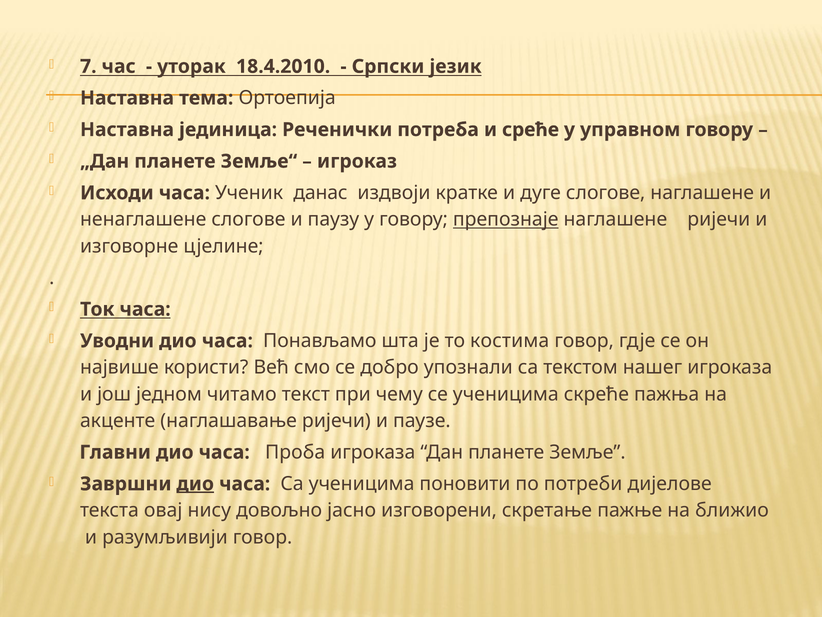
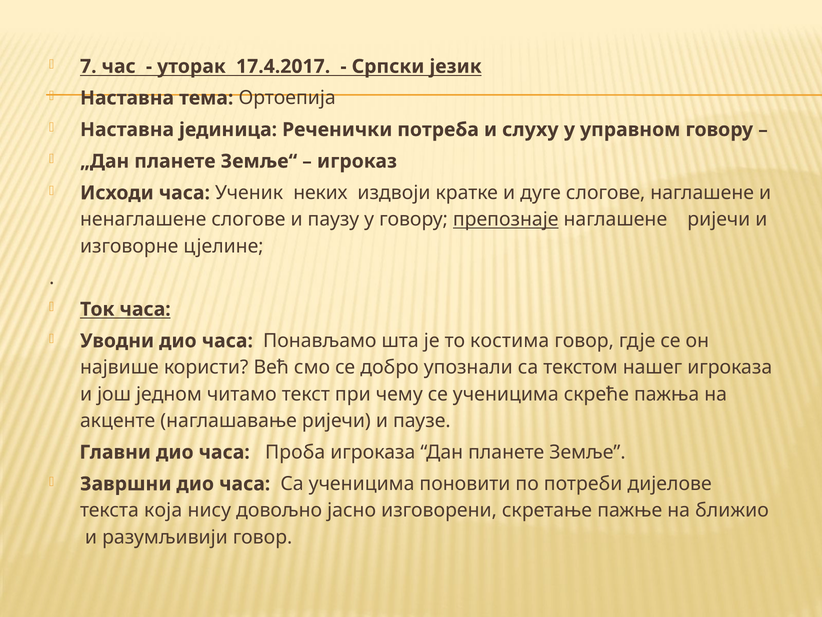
18.4.2010: 18.4.2010 -> 17.4.2017 (283, 66)
среће: среће -> слуху (530, 130)
данас: данас -> неких (320, 193)
дио underline: present -> none (195, 484)
овај: овај -> која (163, 510)
